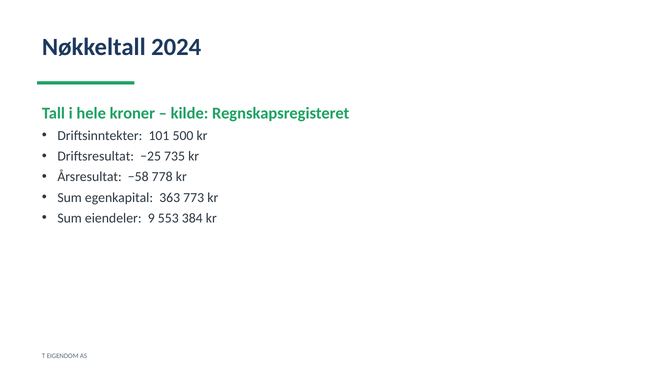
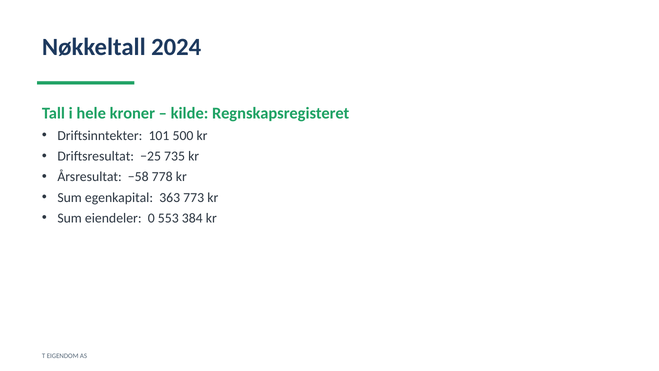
9: 9 -> 0 (151, 218)
